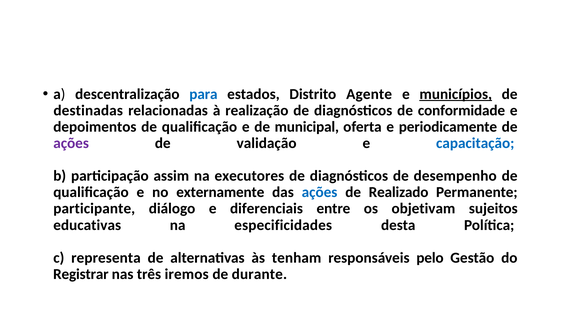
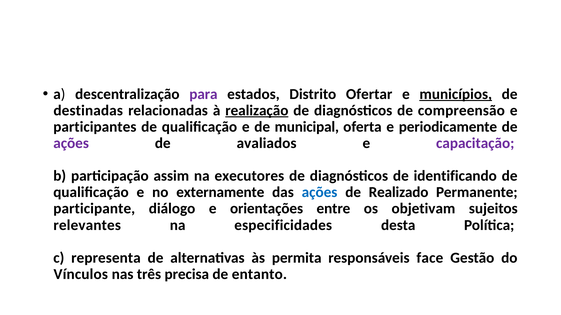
para colour: blue -> purple (203, 94)
Agente: Agente -> Ofertar (369, 94)
realização underline: none -> present (257, 111)
conformidade: conformidade -> compreensão (461, 111)
depoimentos: depoimentos -> participantes (95, 127)
validação: validação -> avaliados (267, 143)
capacitação colour: blue -> purple (475, 143)
desempenho: desempenho -> identificando (455, 176)
diferenciais: diferenciais -> orientações (267, 209)
educativas: educativas -> relevantes (87, 225)
tenham: tenham -> permita (297, 258)
pelo: pelo -> face (430, 258)
Registrar: Registrar -> Vínculos (81, 275)
iremos: iremos -> precisa (187, 275)
durante: durante -> entanto (259, 275)
